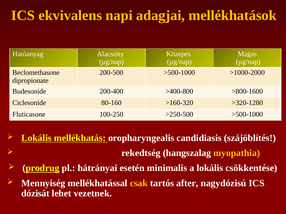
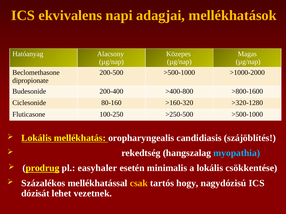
myopathia colour: yellow -> light blue (237, 153)
hátrányai: hátrányai -> easyhaler (97, 168)
Mennyiség: Mennyiség -> Százalékos (43, 183)
after: after -> hogy (187, 183)
